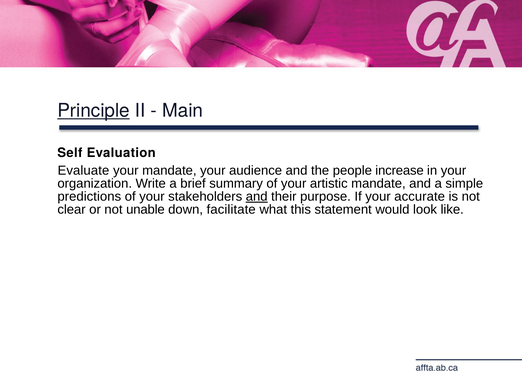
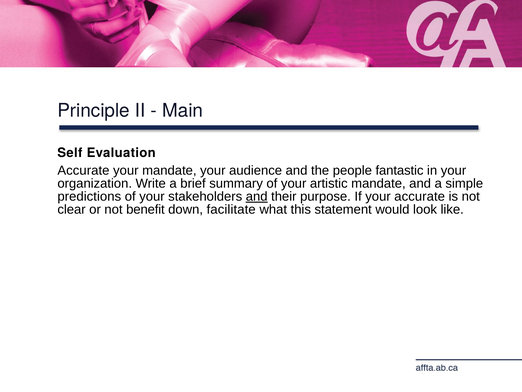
Principle underline: present -> none (94, 111)
Evaluate: Evaluate -> Accurate (83, 170)
increase: increase -> fantastic (399, 170)
unable: unable -> benefit (145, 209)
